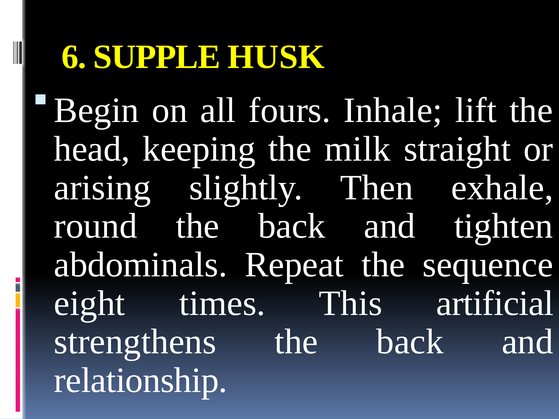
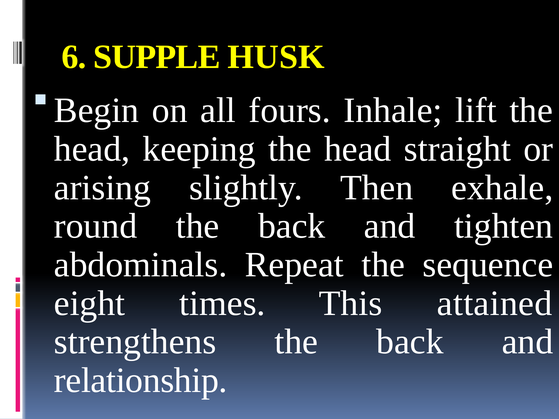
keeping the milk: milk -> head (358, 149)
artificial: artificial -> attained (495, 303)
